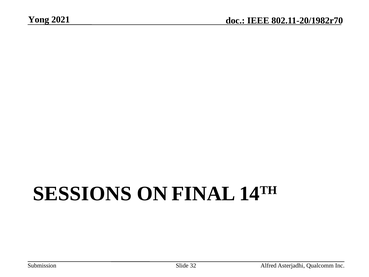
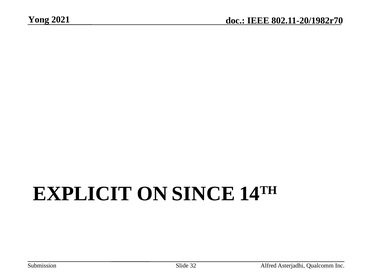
SESSIONS: SESSIONS -> EXPLICIT (82, 193)
FINAL: FINAL -> SINCE (203, 193)
